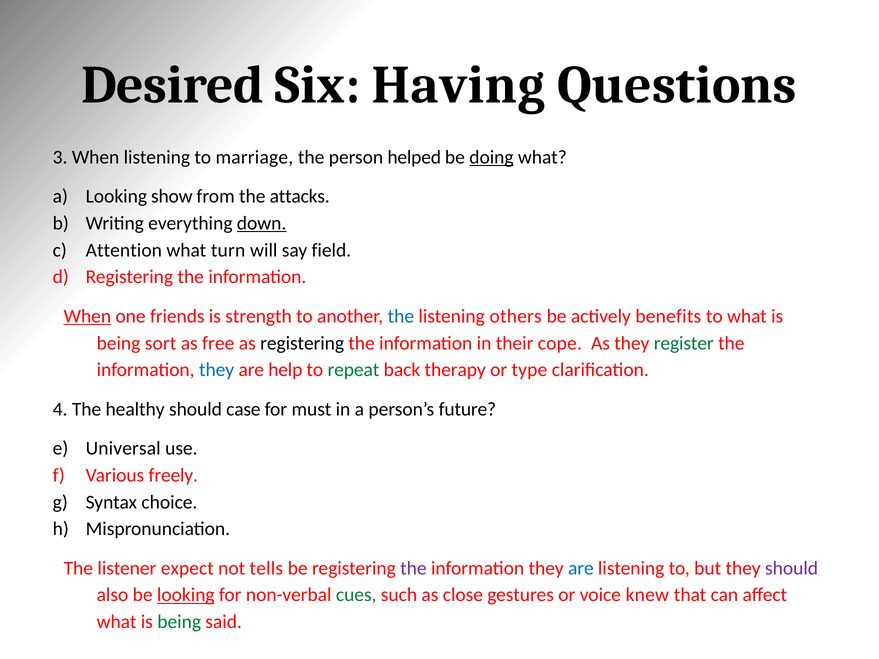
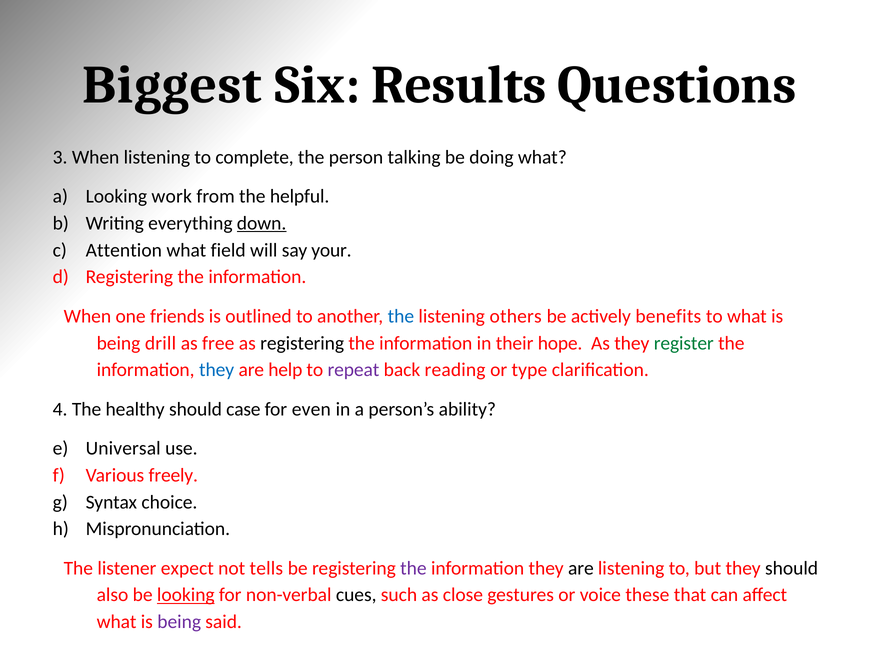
Desired: Desired -> Biggest (172, 85)
Having: Having -> Results (459, 85)
marriage: marriage -> complete (255, 157)
helped: helped -> talking (414, 157)
doing underline: present -> none (491, 157)
show: show -> work (172, 196)
attacks: attacks -> helpful (300, 196)
turn: turn -> field (228, 250)
field: field -> your (331, 250)
When underline: present -> none (87, 316)
strength: strength -> outlined (259, 316)
sort: sort -> drill (161, 343)
cope: cope -> hope (560, 343)
repeat colour: green -> purple (353, 370)
therapy: therapy -> reading (455, 370)
must: must -> even (311, 409)
future: future -> ability (467, 409)
are colour: blue -> black (581, 568)
should colour: purple -> black (792, 568)
cues colour: green -> black (356, 595)
knew: knew -> these (647, 595)
being colour: green -> purple (179, 622)
